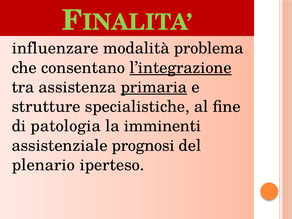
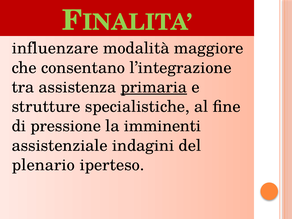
problema: problema -> maggiore (209, 48)
l’integrazione underline: present -> none (181, 68)
patologia: patologia -> pressione (66, 126)
prognosi: prognosi -> indagini (143, 145)
